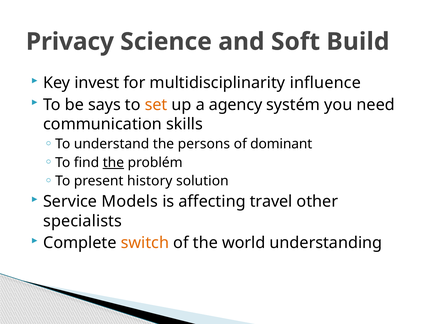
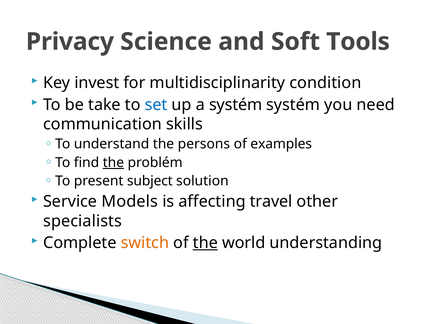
Build: Build -> Tools (358, 42)
influence: influence -> condition (325, 83)
says: says -> take (104, 105)
set colour: orange -> blue (156, 105)
a agency: agency -> systém (236, 105)
dominant: dominant -> examples (281, 144)
history: history -> subject (150, 181)
the underline: none -> present (205, 243)
